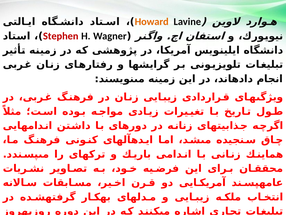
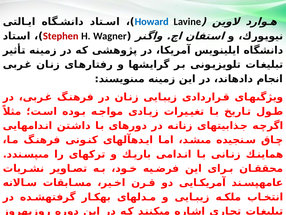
Howard colour: orange -> blue (152, 22)
